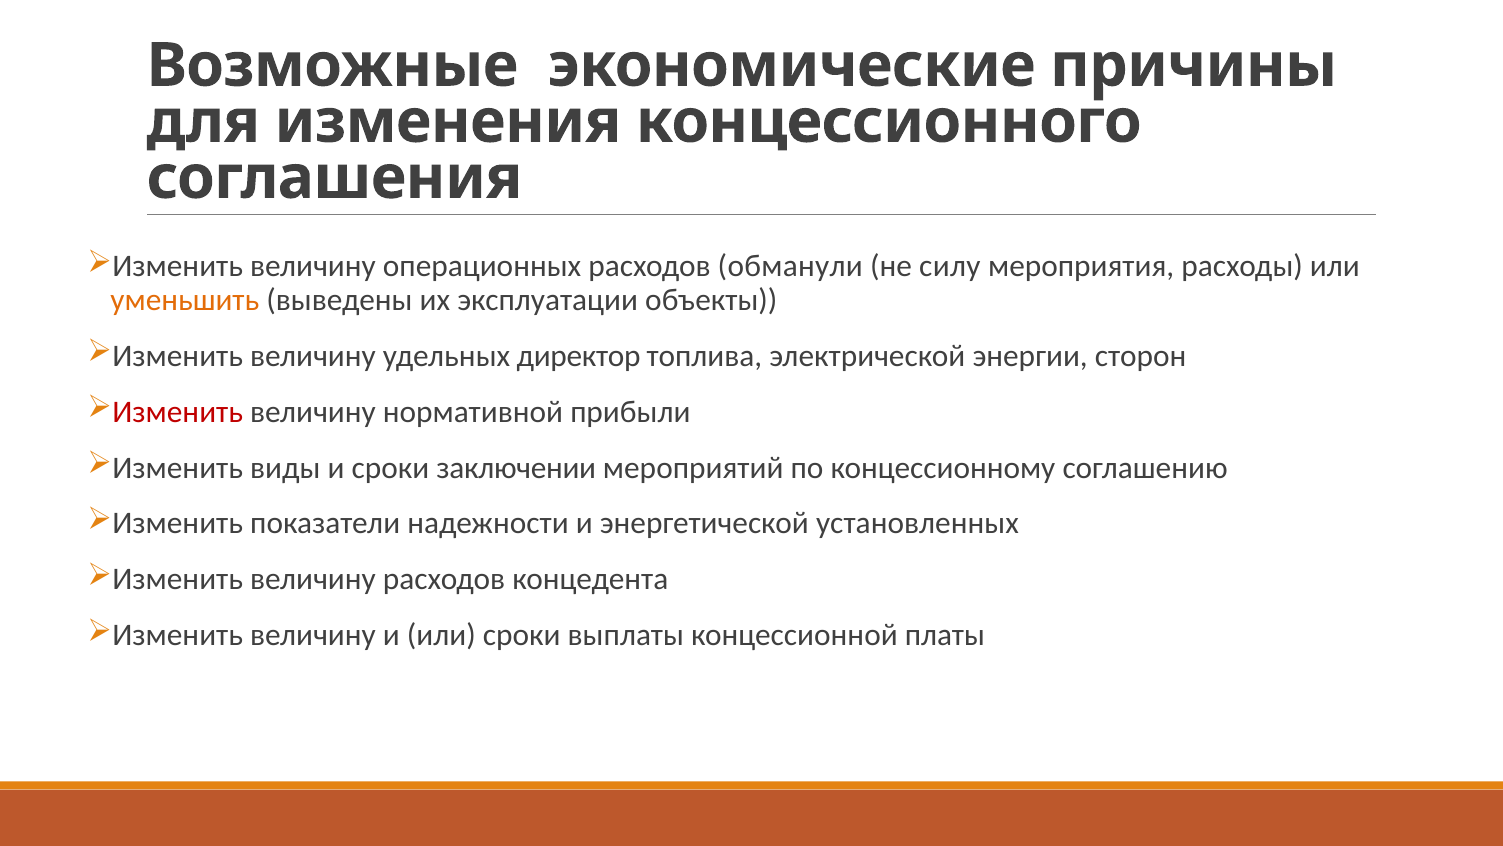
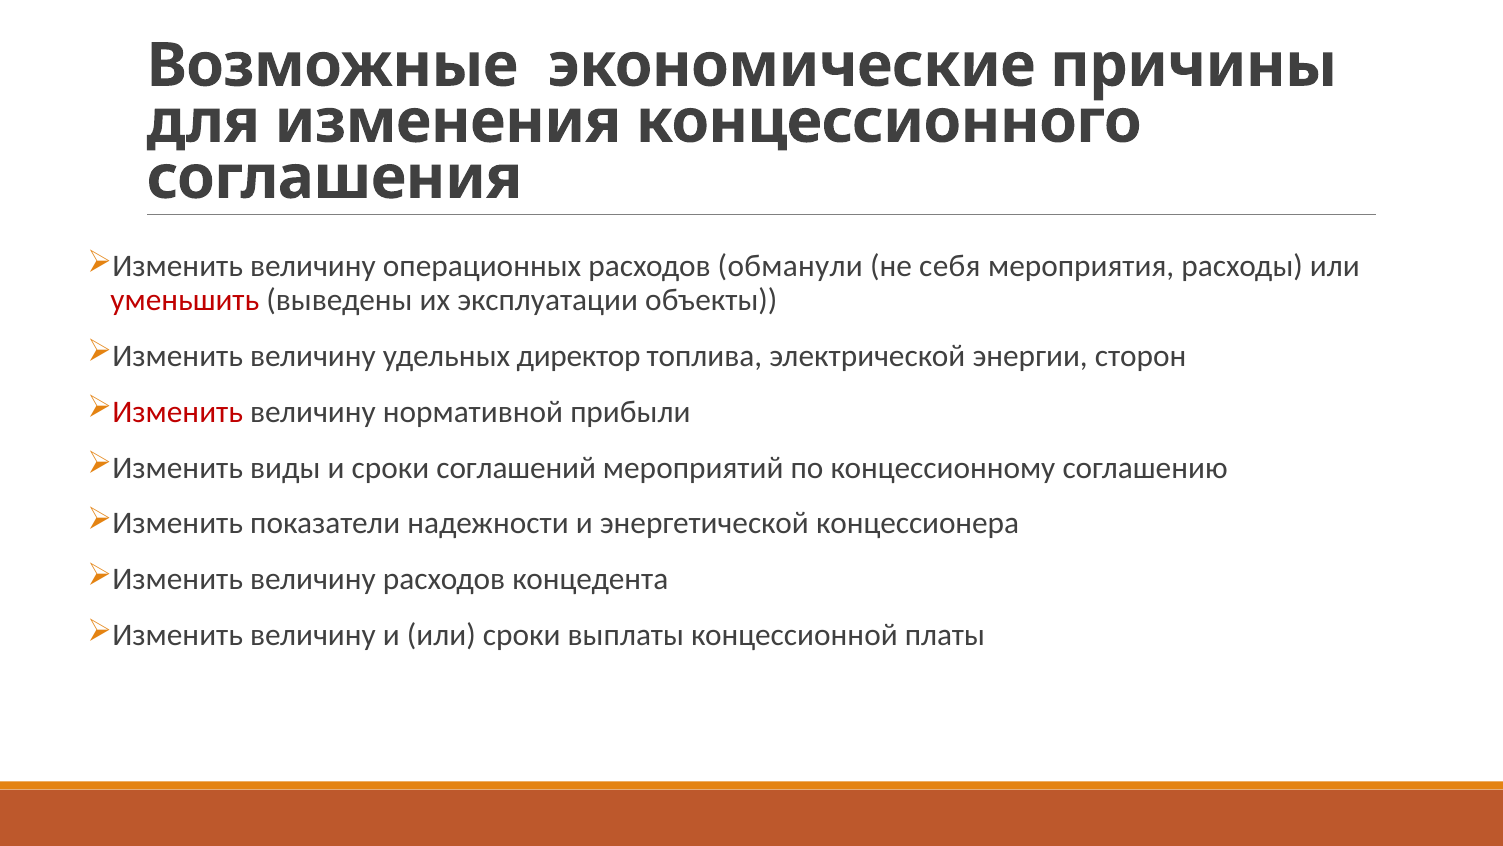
силу: силу -> себя (950, 266)
уменьшить colour: orange -> red (185, 300)
заключении: заключении -> соглашений (516, 467)
установленных: установленных -> концессионера (918, 523)
